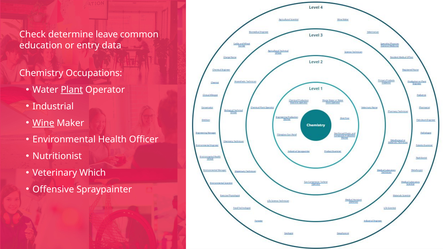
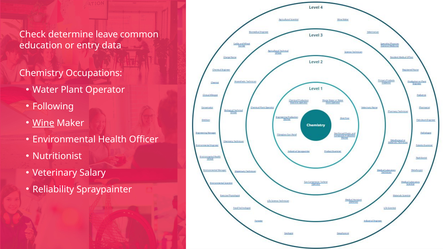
Plant underline: present -> none (72, 90)
Industrial: Industrial -> Following (53, 106)
Which: Which -> Salary (93, 173)
Offensive: Offensive -> Reliability (53, 190)
